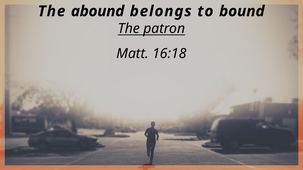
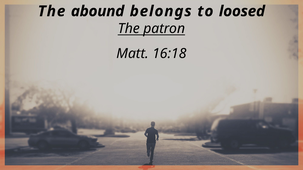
bound: bound -> loosed (242, 11)
